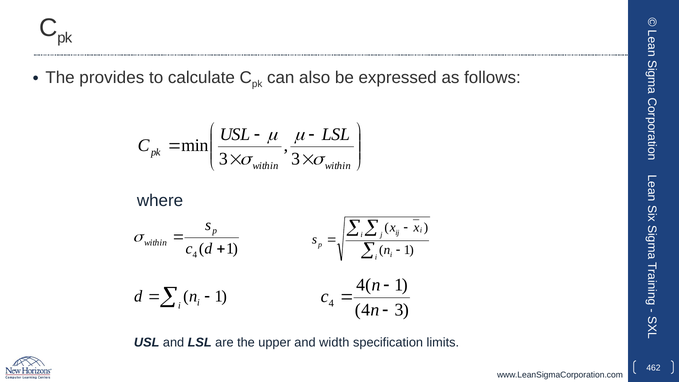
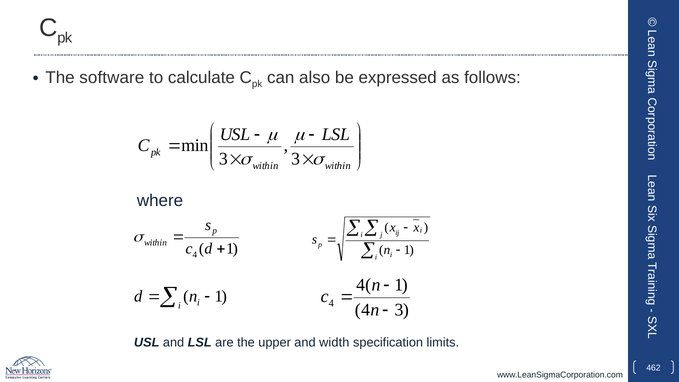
provides: provides -> software (112, 78)
